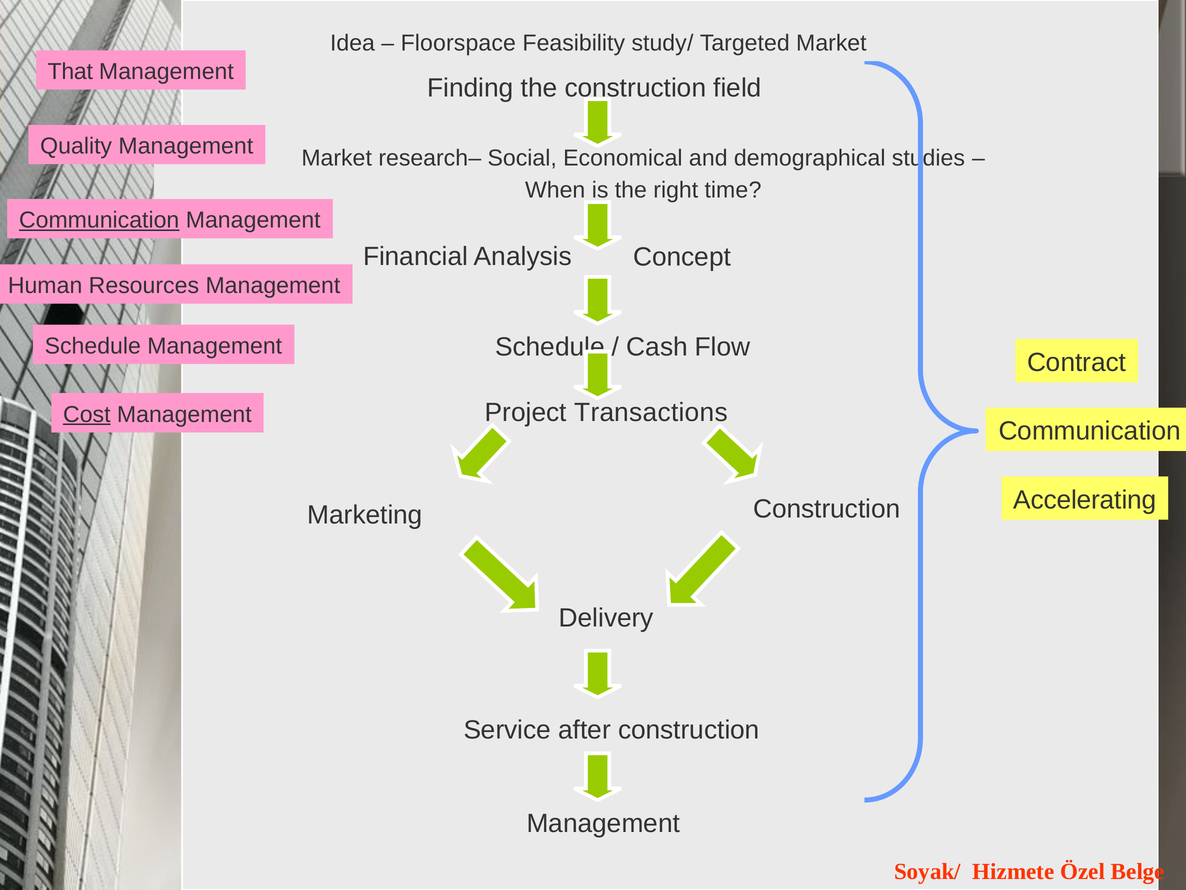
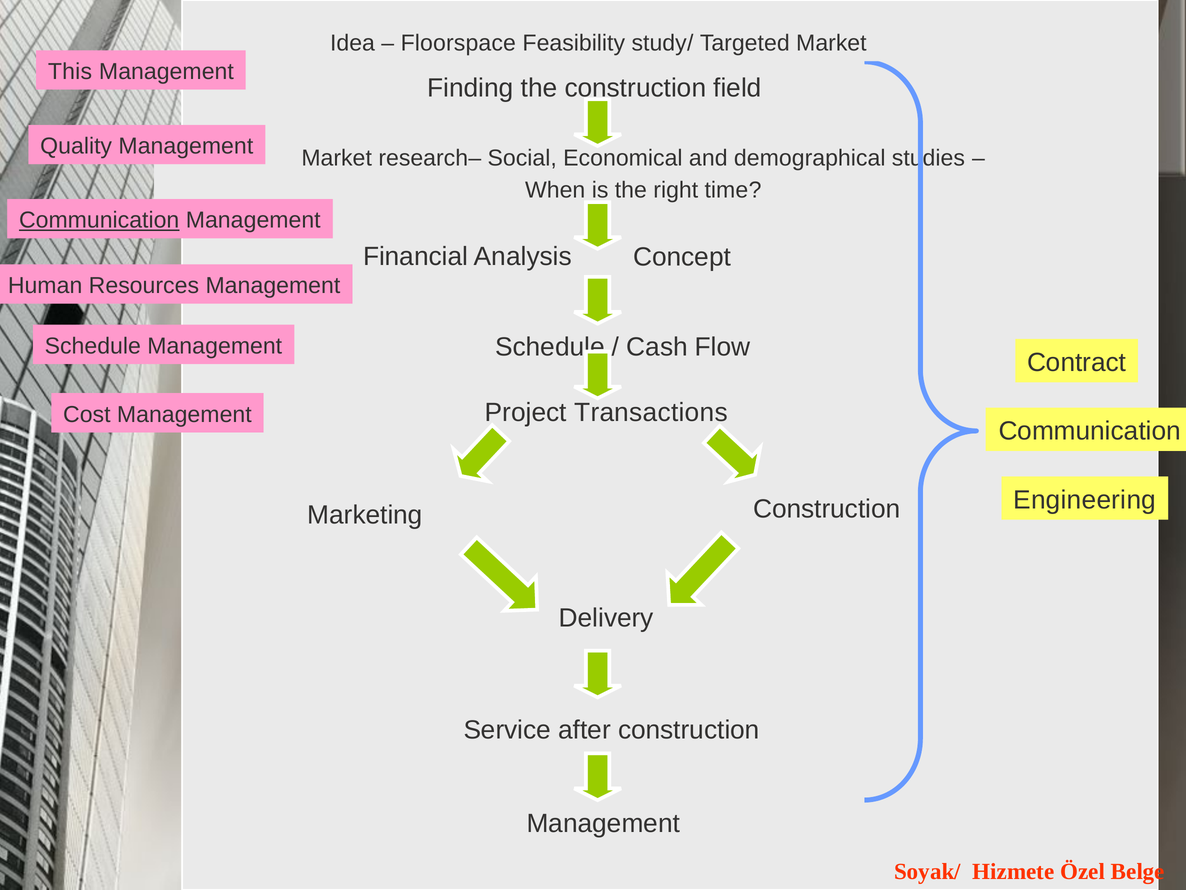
That: That -> This (70, 72)
Cost underline: present -> none (87, 414)
Accelerating: Accelerating -> Engineering (1085, 500)
